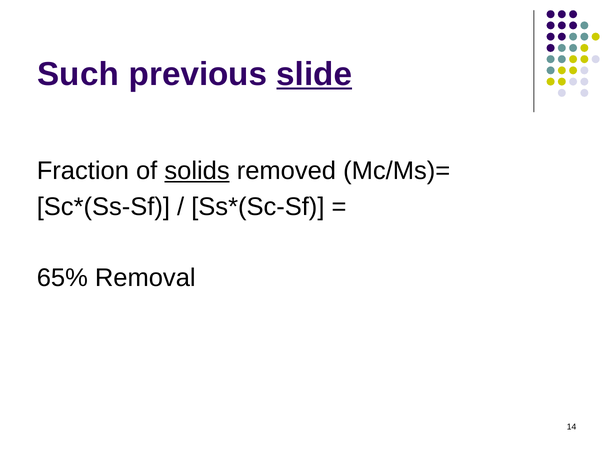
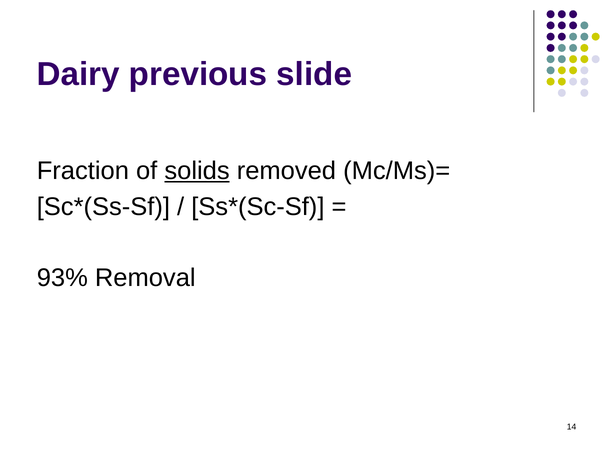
Such: Such -> Dairy (78, 74)
slide underline: present -> none (314, 74)
65%: 65% -> 93% (62, 279)
